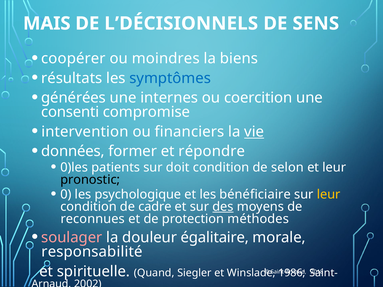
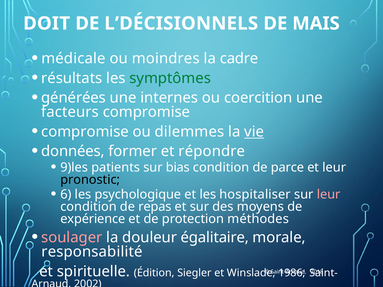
MAIS: MAIS -> DOIT (47, 23)
SENS: SENS -> MAIS (316, 23)
coopérer: coopérer -> médicale (73, 59)
biens: biens -> cadre (239, 59)
symptômes colour: blue -> green (170, 78)
consenti: consenti -> facteurs (70, 112)
intervention: intervention -> compromise (85, 132)
financiers: financiers -> dilemmes (189, 132)
0)les: 0)les -> 9)les (74, 167)
doit: doit -> bias (178, 167)
selon: selon -> parce (288, 167)
0: 0 -> 6 (66, 195)
bénéficiaire: bénéficiaire -> hospitaliser (255, 195)
leur colour: yellow -> pink (329, 195)
cadre: cadre -> repas (155, 207)
des underline: present -> none (223, 207)
reconnues: reconnues -> expérience (93, 219)
Quand: Quand -> Édition (154, 273)
